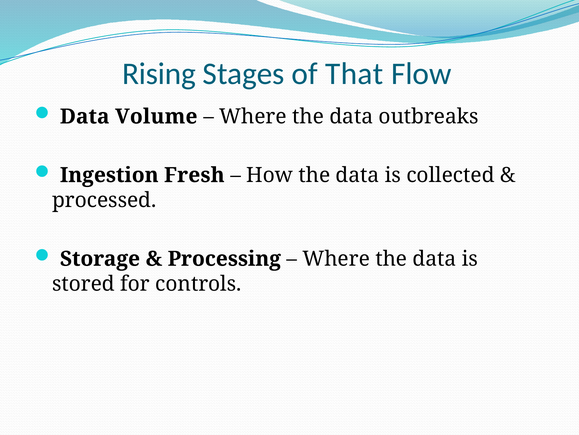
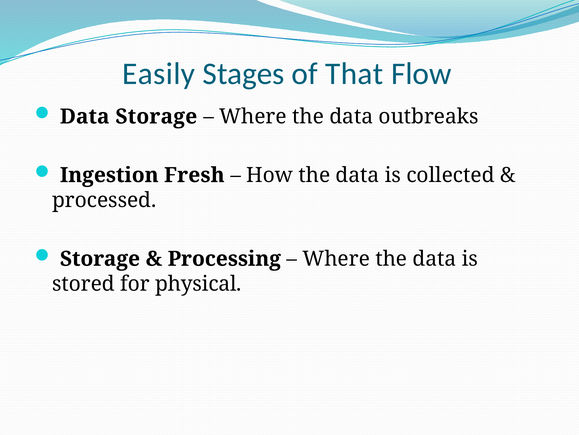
Rising: Rising -> Easily (159, 74)
Data Volume: Volume -> Storage (156, 116)
controls: controls -> physical (198, 284)
